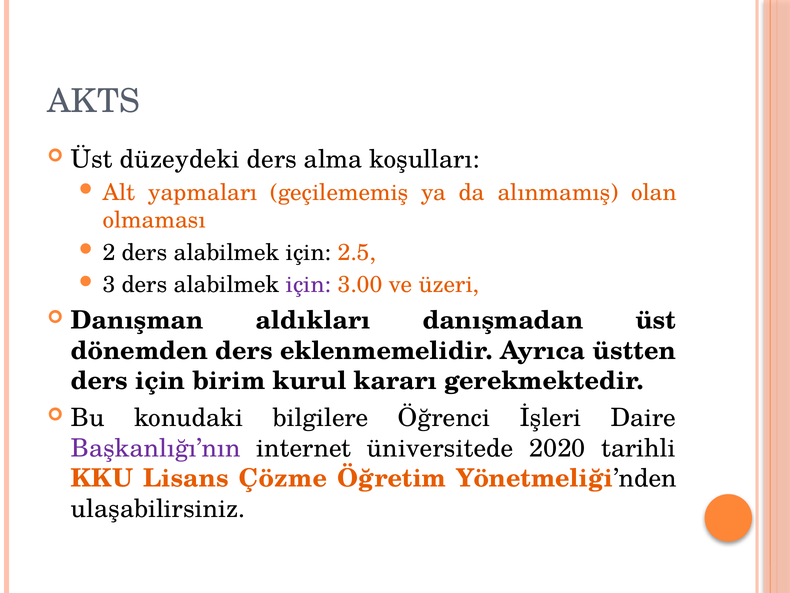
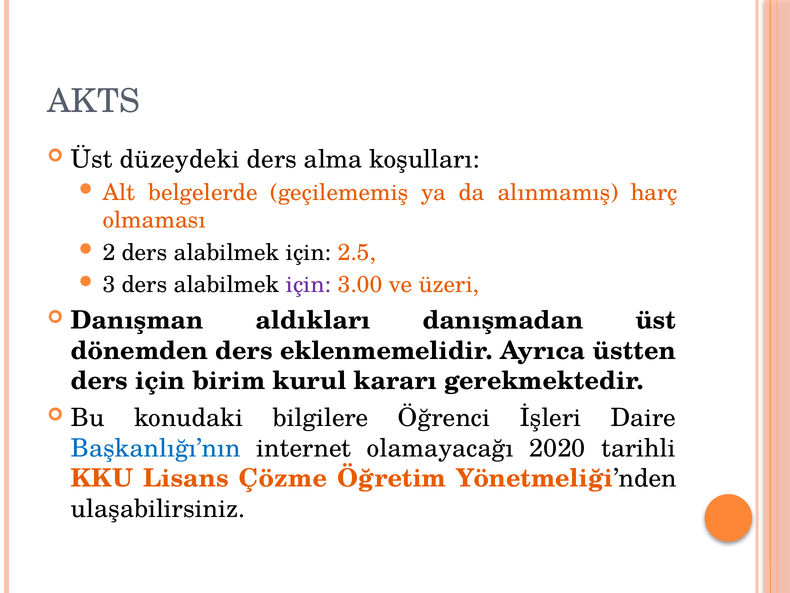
yapmaları: yapmaları -> belgelerde (203, 192)
olan: olan -> harç (654, 192)
Başkanlığı’nın colour: purple -> blue (156, 448)
üniversitede: üniversitede -> olamayacağı (440, 448)
